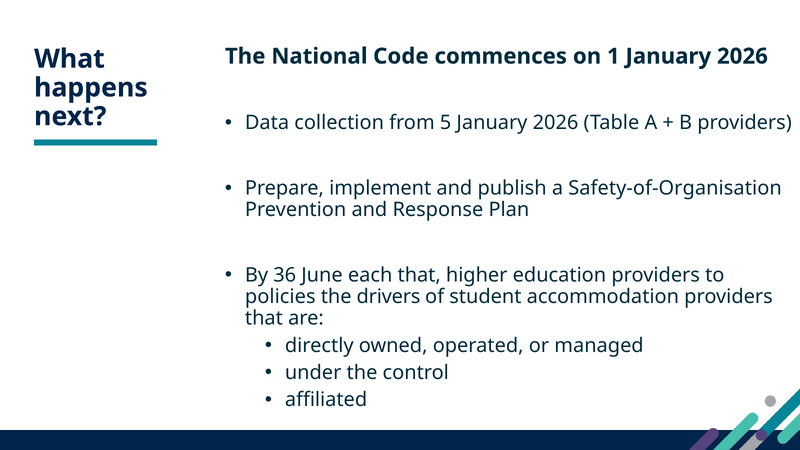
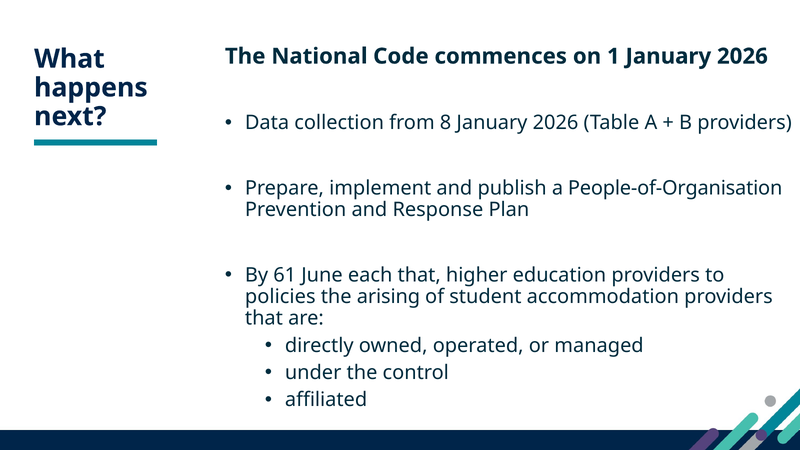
5: 5 -> 8 (446, 123)
Safety-of-Organisation: Safety-of-Organisation -> People-of-Organisation (675, 188)
36: 36 -> 61 (285, 275)
drivers: drivers -> arising (388, 297)
